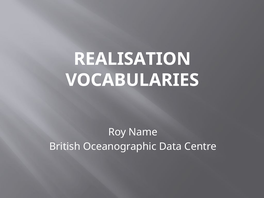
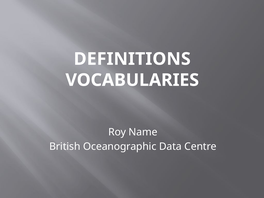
REALISATION: REALISATION -> DEFINITIONS (132, 59)
